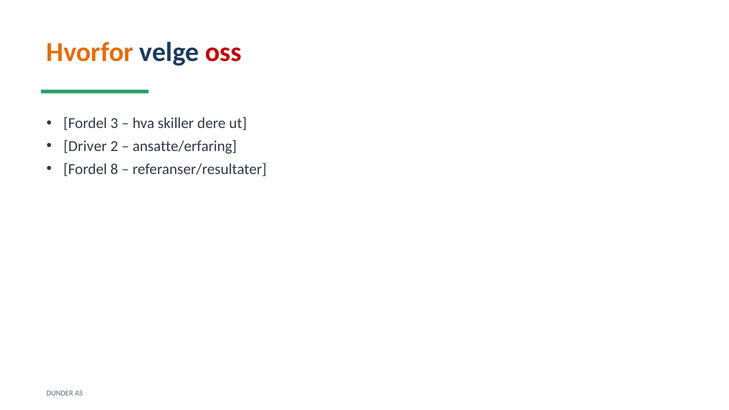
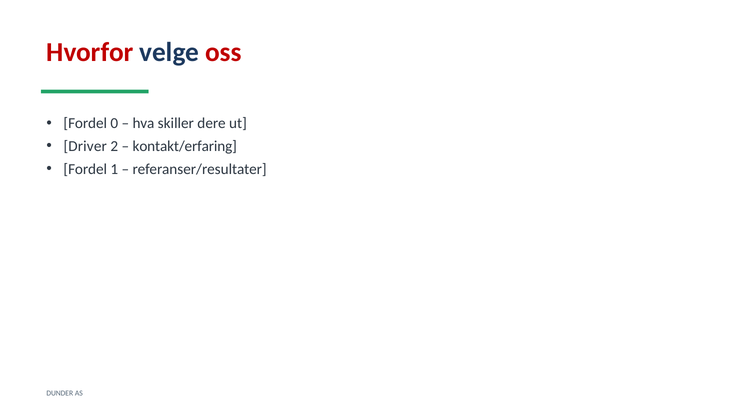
Hvorfor colour: orange -> red (90, 52)
3: 3 -> 0 (114, 123)
ansatte/erfaring: ansatte/erfaring -> kontakt/erfaring (185, 146)
8: 8 -> 1 (114, 169)
